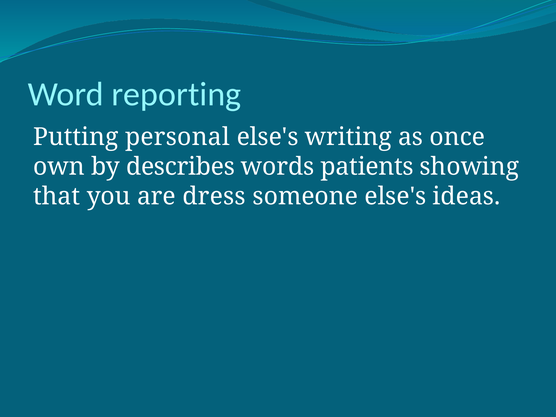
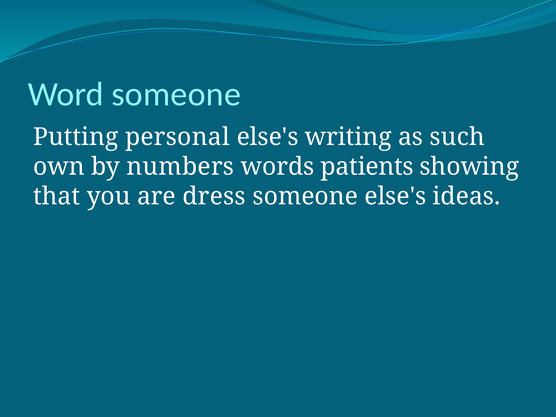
Word reporting: reporting -> someone (176, 94)
once: once -> such (457, 137)
describes: describes -> numbers (180, 167)
